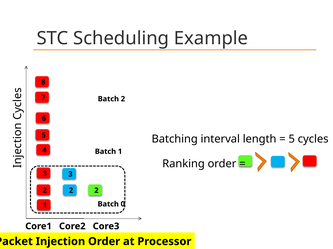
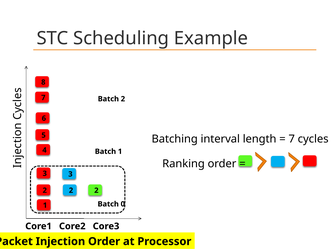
5: 5 -> 7 (292, 139)
